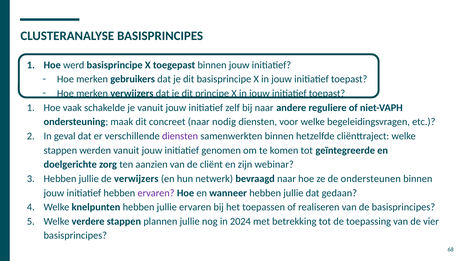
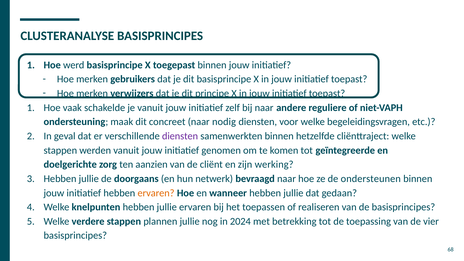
webinar: webinar -> werking (274, 165)
de verwijzers: verwijzers -> doorgaans (136, 179)
ervaren colour: purple -> orange (156, 193)
